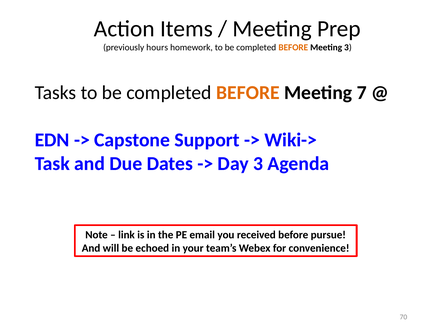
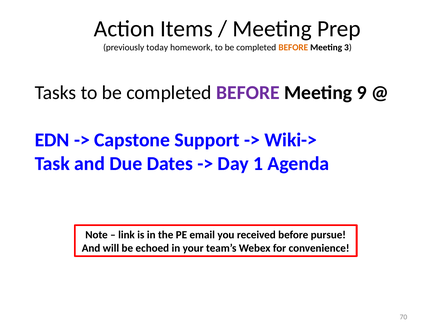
hours: hours -> today (157, 47)
BEFORE colour: orange -> purple (248, 93)
7: 7 -> 9 (362, 93)
Day 3: 3 -> 1 (258, 163)
